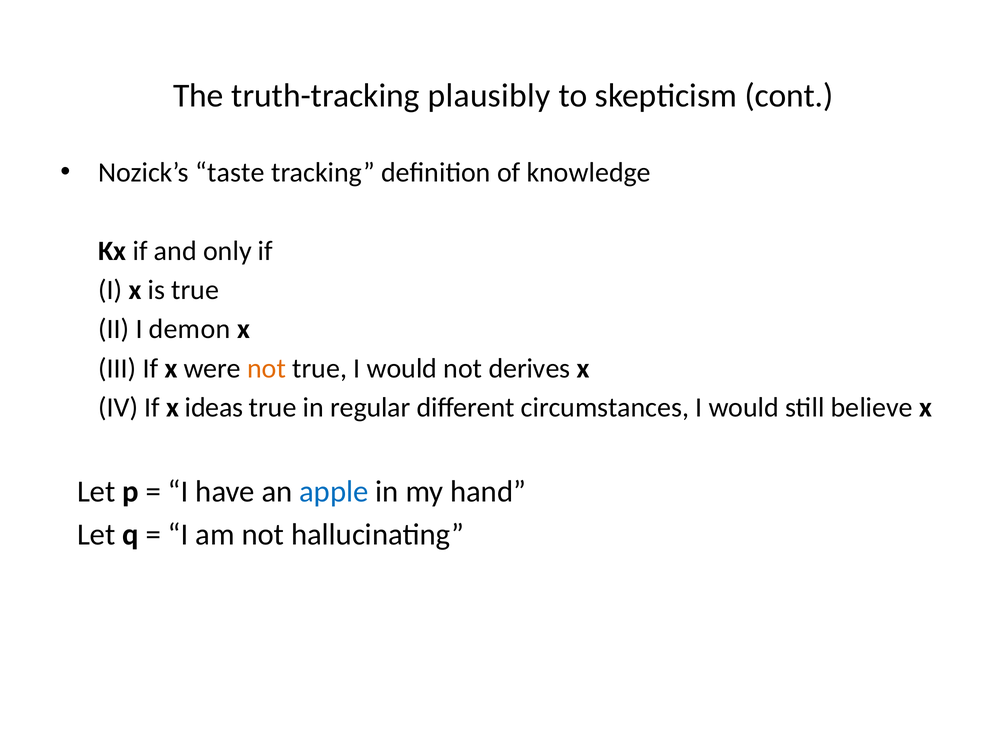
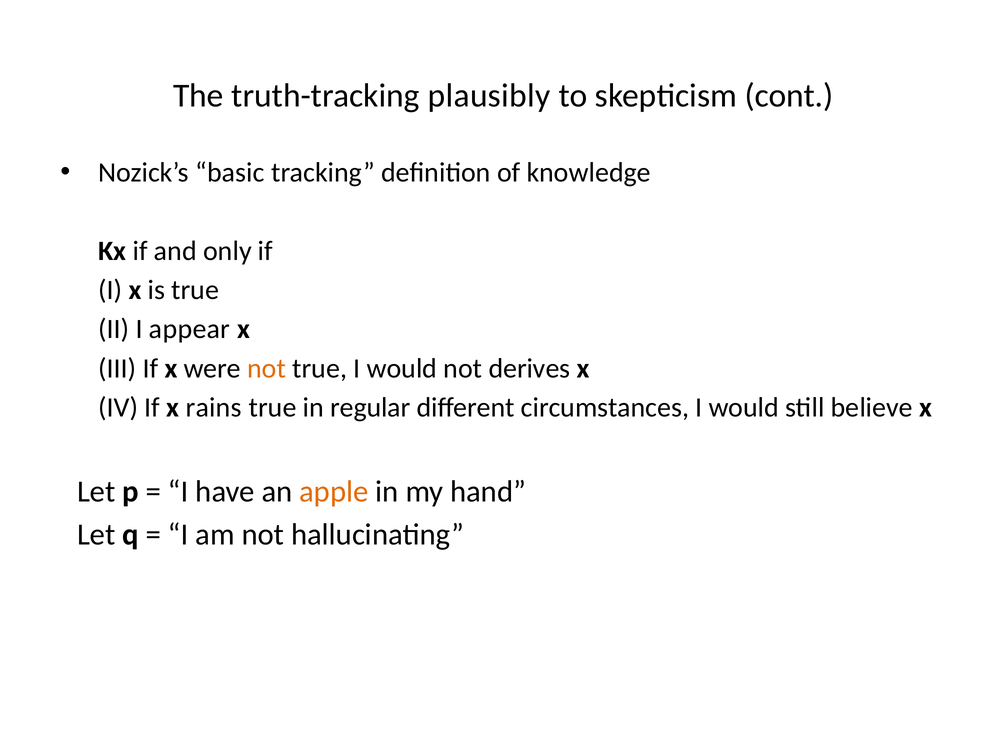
taste: taste -> basic (230, 173)
demon: demon -> appear (190, 329)
ideas: ideas -> rains (214, 408)
apple colour: blue -> orange (334, 492)
